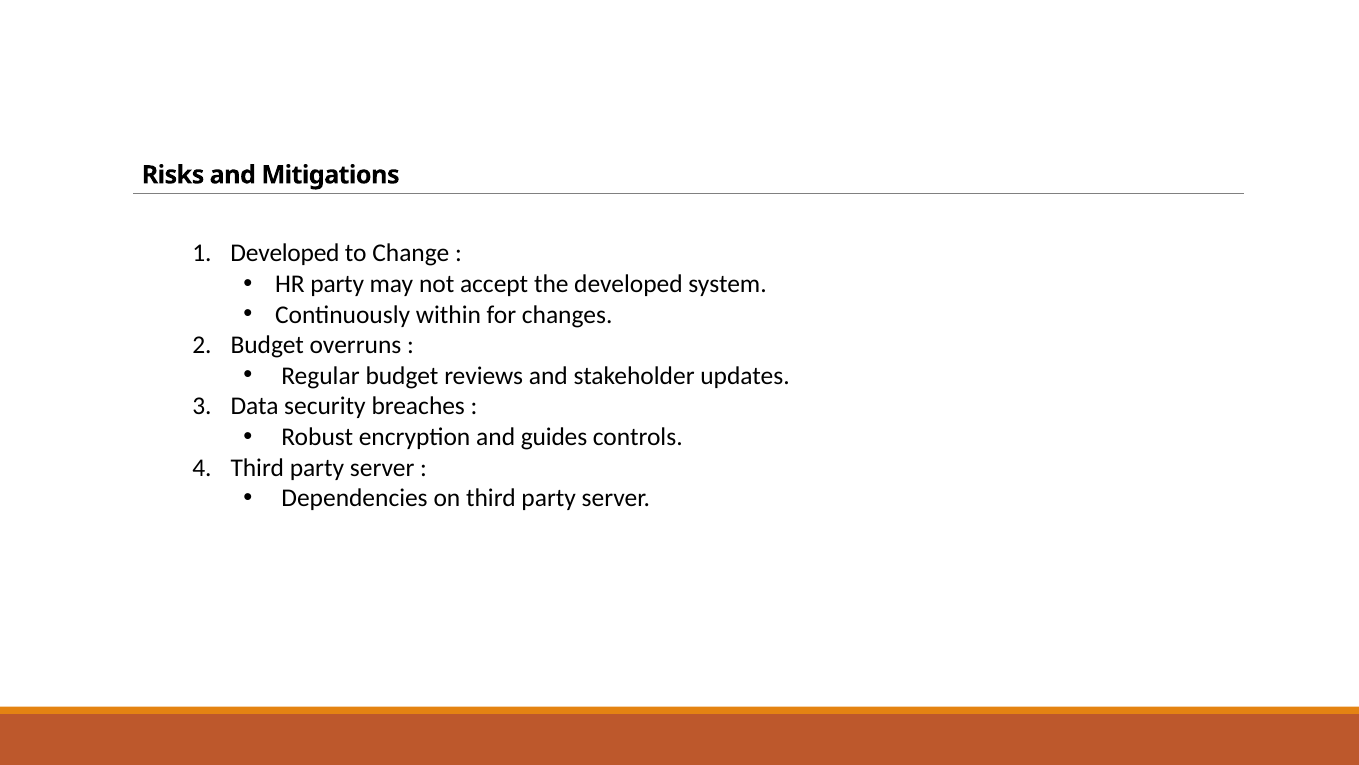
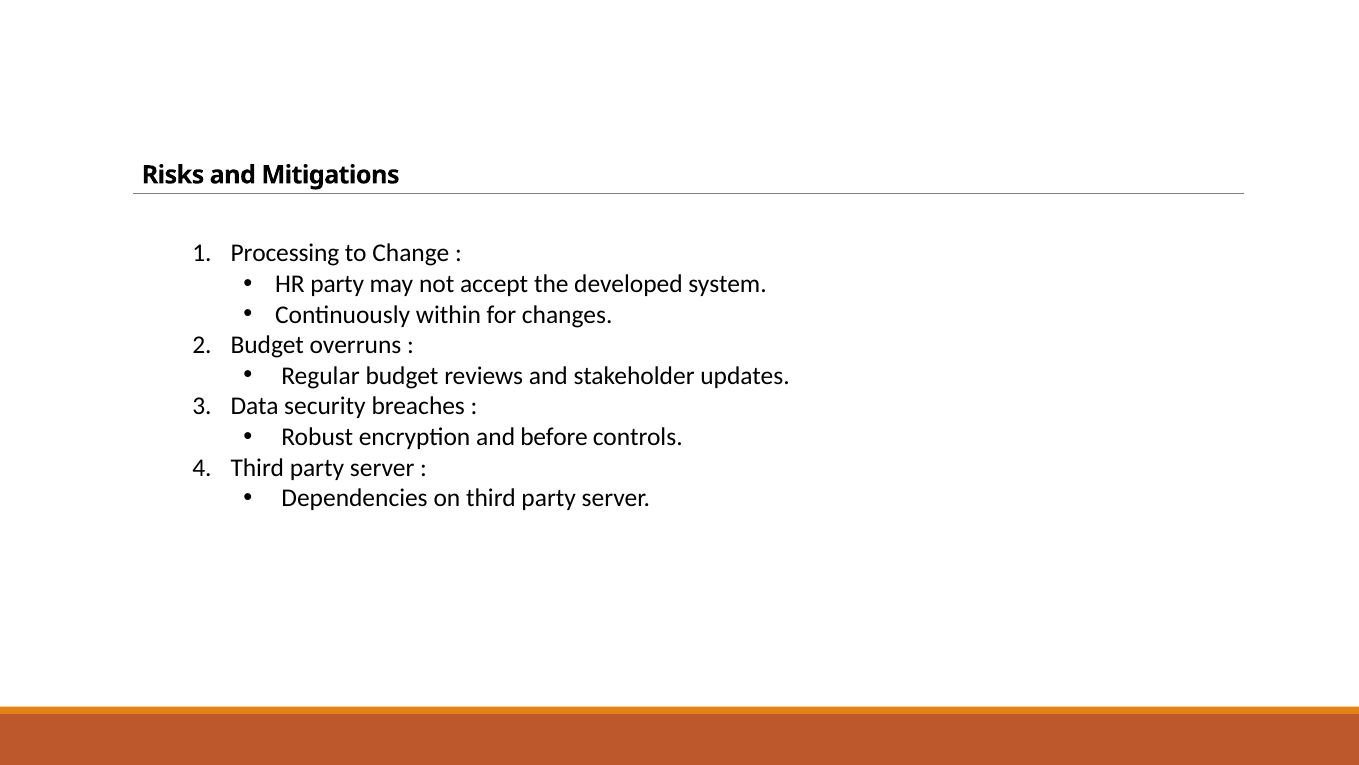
Developed: Developed -> Processing (285, 253)
guides: guides -> before (554, 437)
